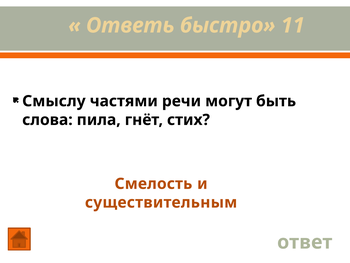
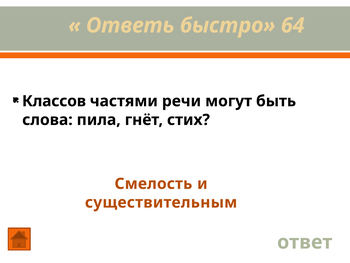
11: 11 -> 64 (293, 25)
Смыслу: Смыслу -> Классов (54, 101)
